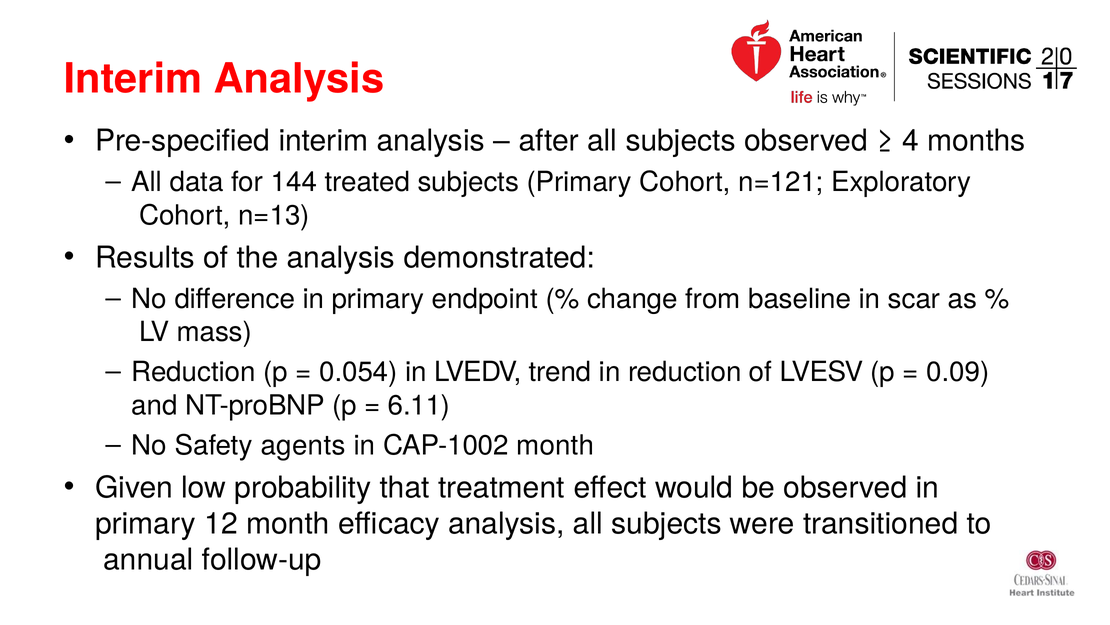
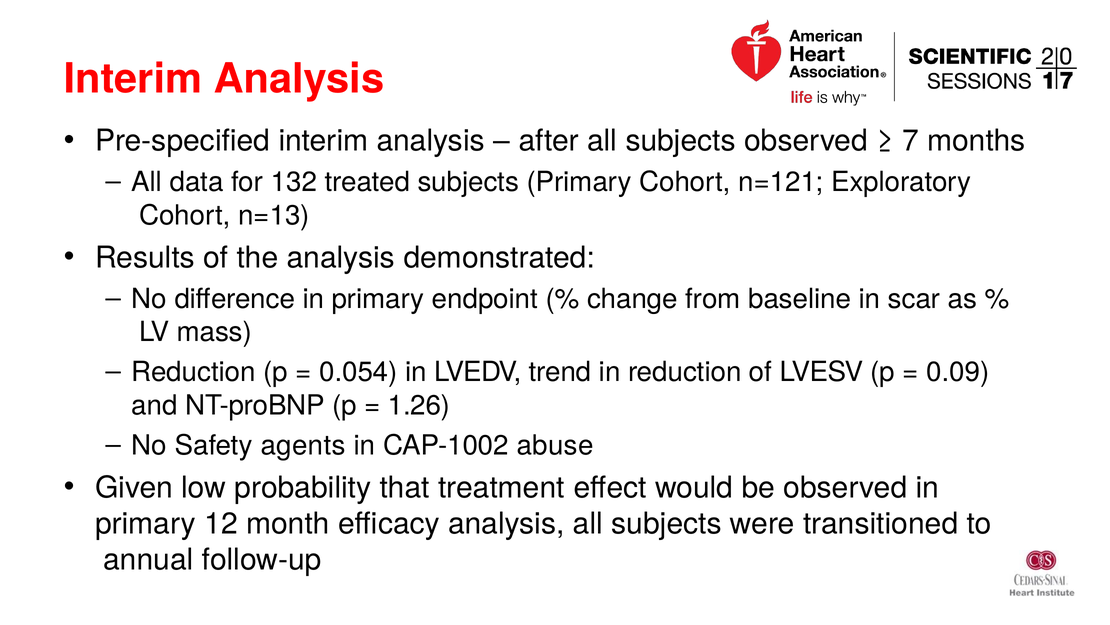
4: 4 -> 7 (911, 141)
144: 144 -> 132 (294, 182)
6.11: 6.11 -> 1.26 (419, 405)
CAP-1002 month: month -> abuse (555, 445)
